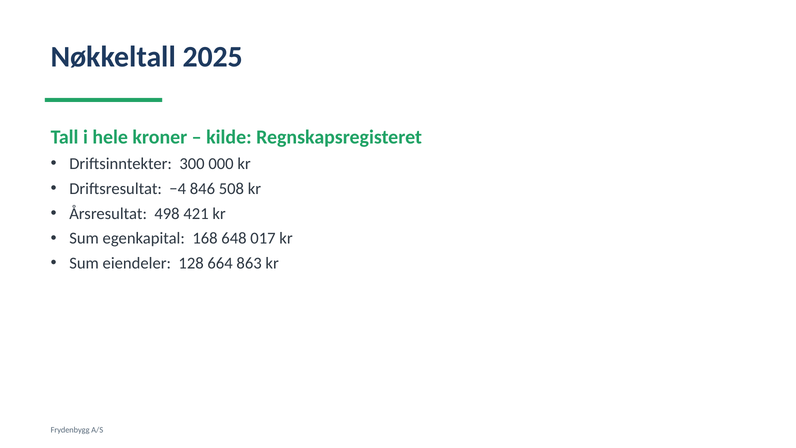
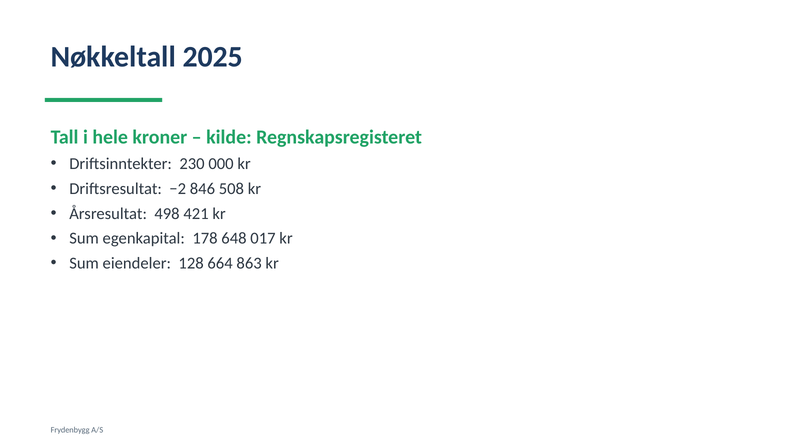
300: 300 -> 230 (192, 164)
−4: −4 -> −2 (178, 189)
168: 168 -> 178 (205, 238)
